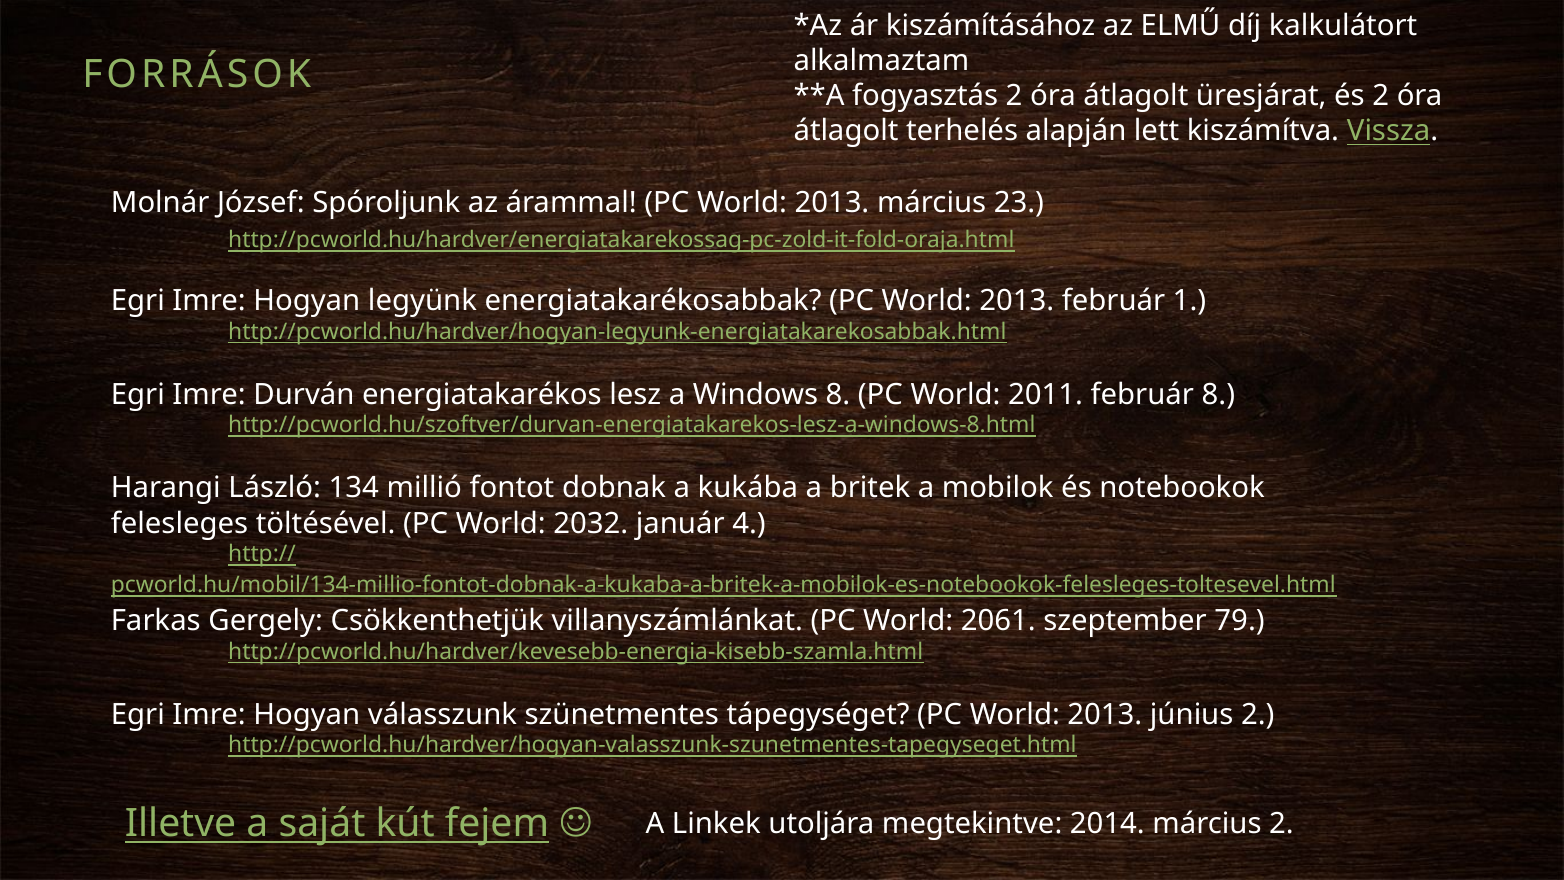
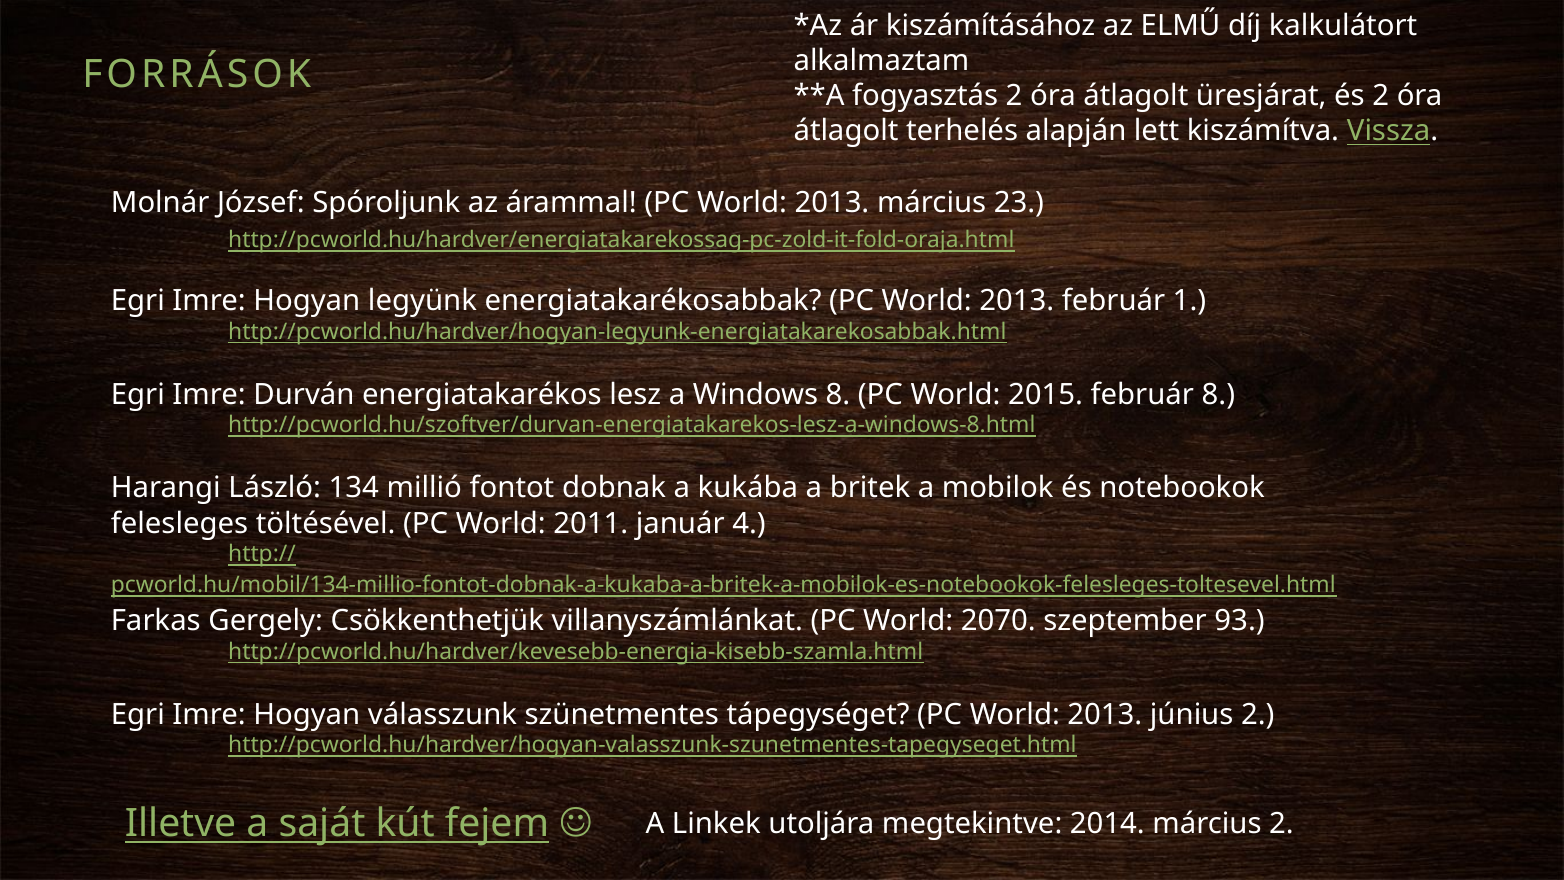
2011: 2011 -> 2015 (1046, 395)
2032: 2032 -> 2011 (591, 523)
2061: 2061 -> 2070 (998, 621)
79: 79 -> 93 (1240, 621)
